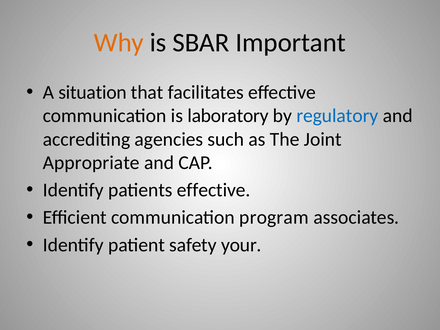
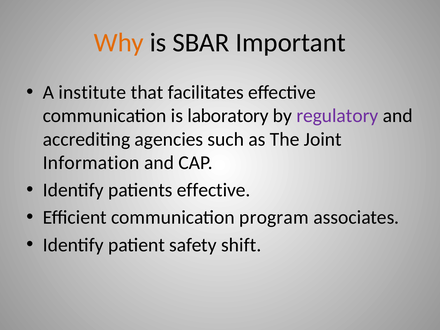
situation: situation -> institute (92, 92)
regulatory colour: blue -> purple (337, 116)
Appropriate: Appropriate -> Information (91, 163)
your: your -> shift (241, 245)
